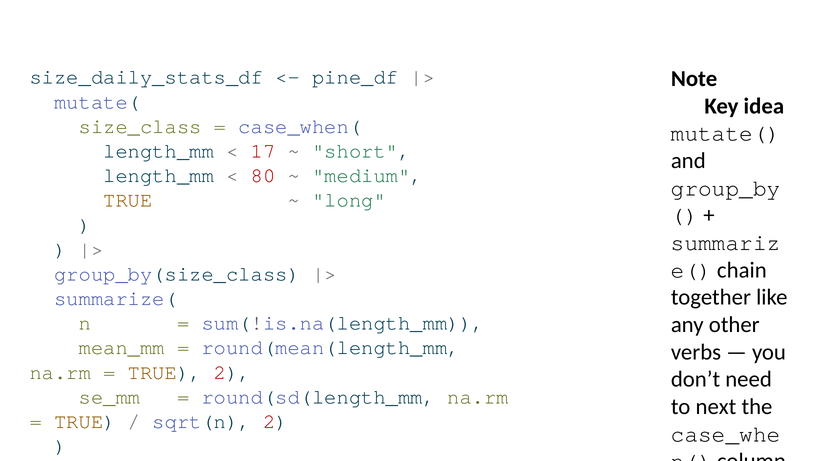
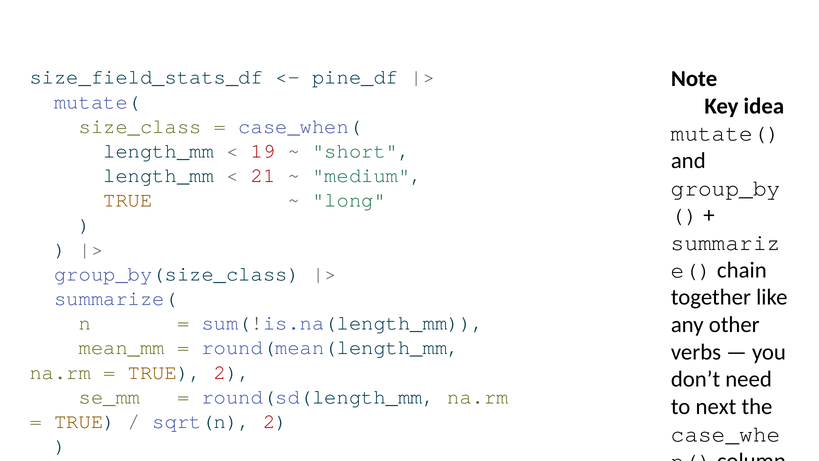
size_daily_stats_df: size_daily_stats_df -> size_field_stats_df (146, 77)
17: 17 -> 19 (263, 151)
80: 80 -> 21 (263, 175)
